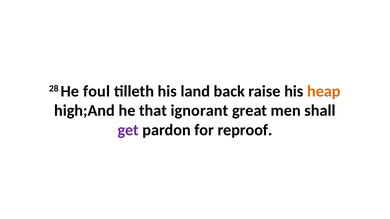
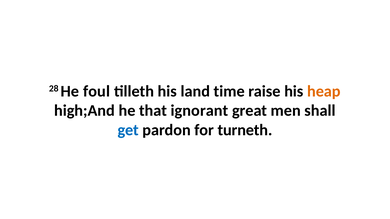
back: back -> time (229, 91)
get colour: purple -> blue (128, 130)
reproof: reproof -> turneth (245, 130)
